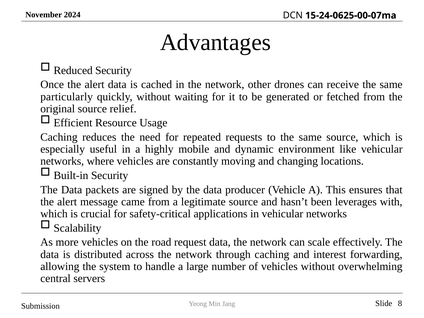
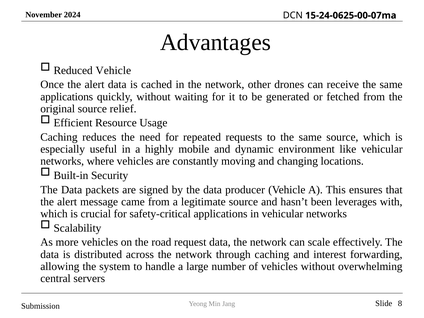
Reduced Security: Security -> Vehicle (113, 70)
particularly: particularly -> applications (67, 97)
